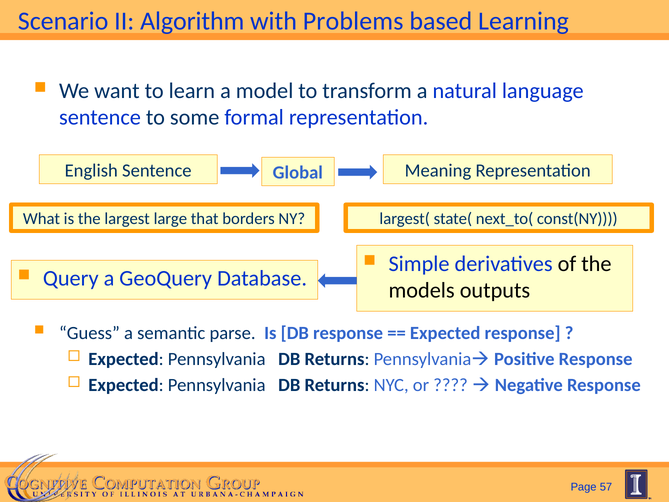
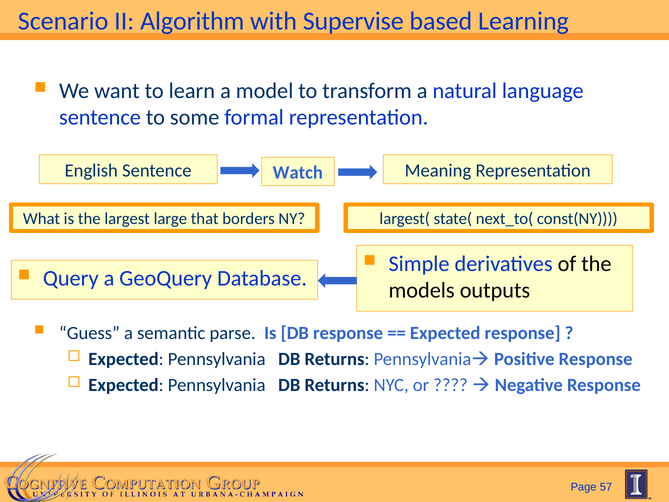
Problems: Problems -> Supervise (353, 21)
Global: Global -> Watch (298, 173)
